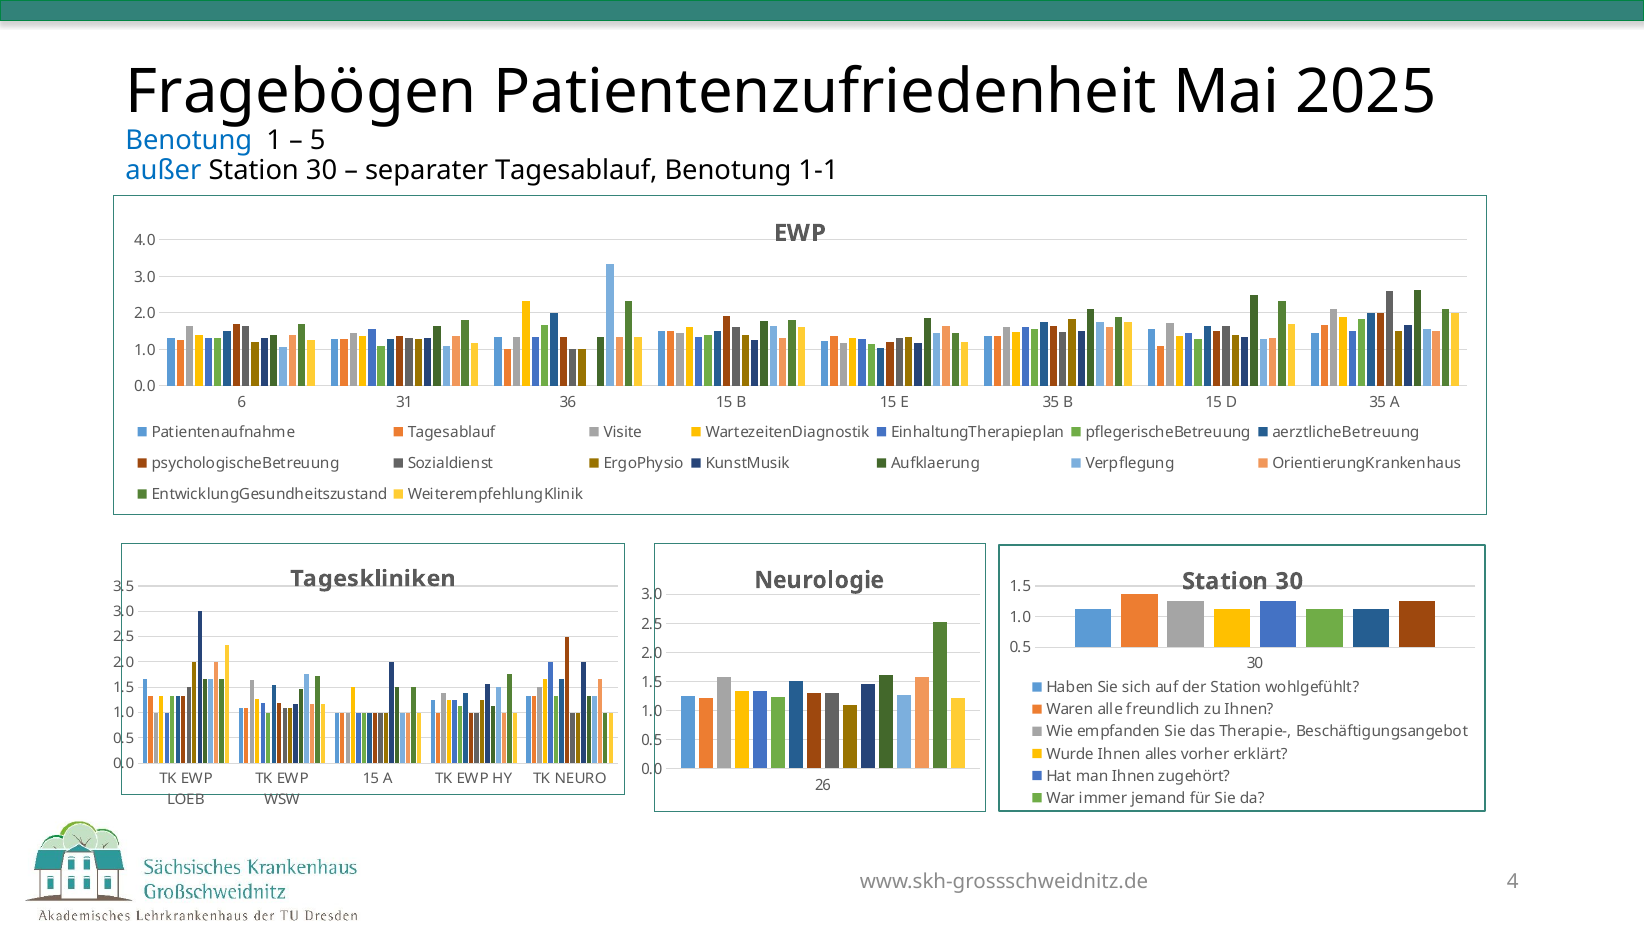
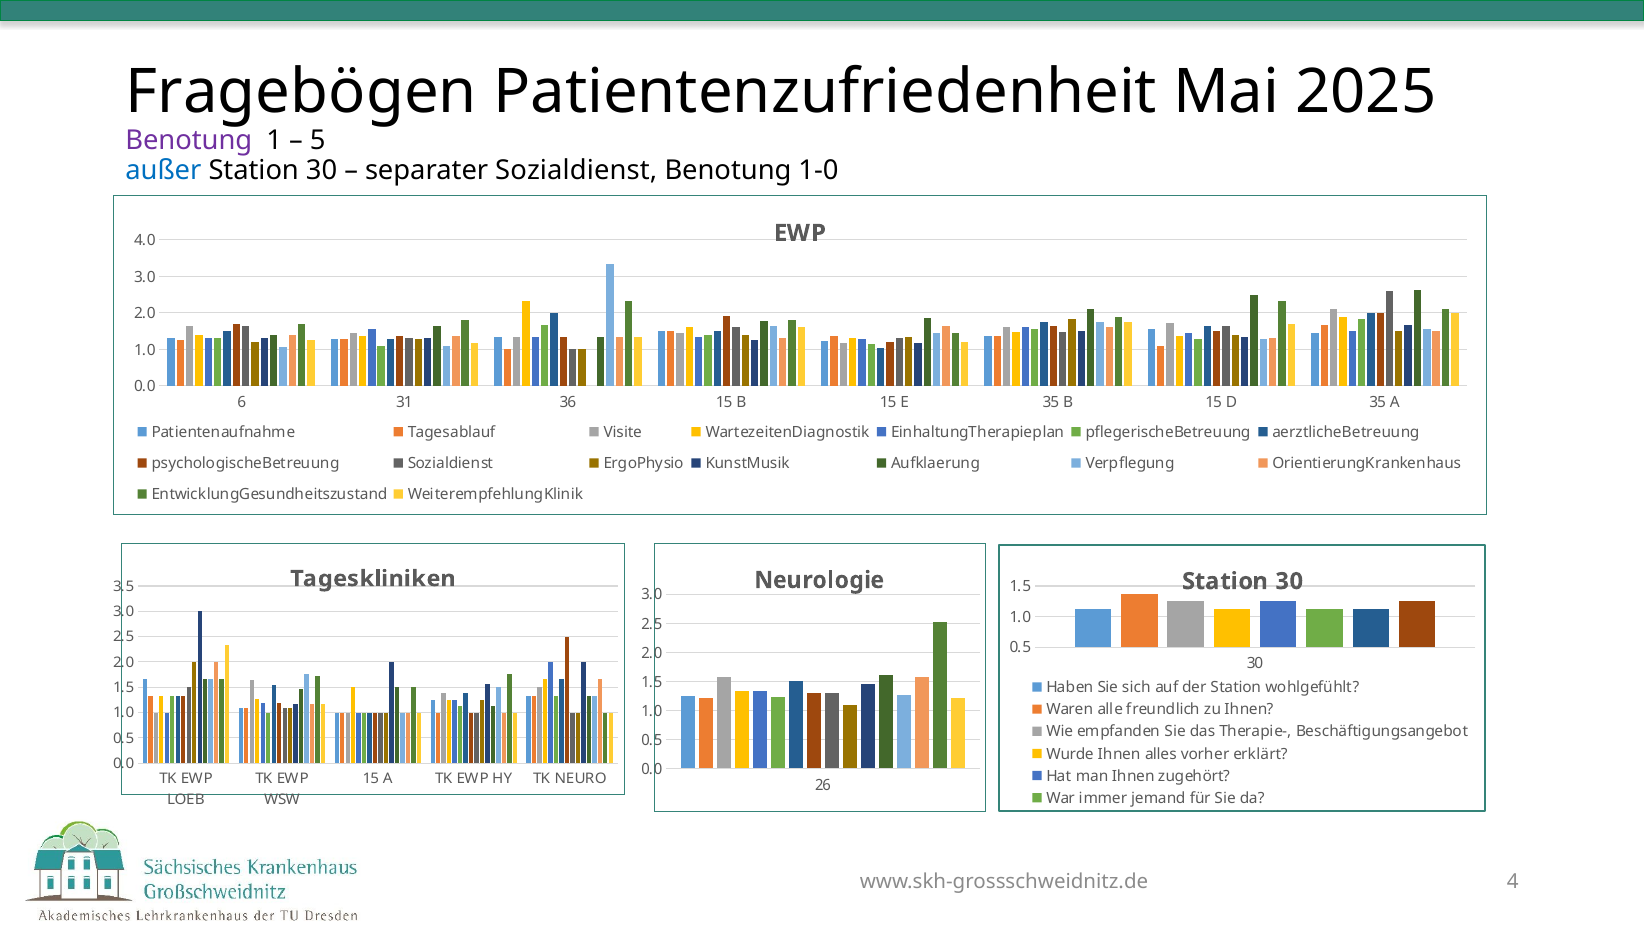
Benotung colour: blue -> purple (189, 141)
separater Tagesablauf: Tagesablauf -> Sozialdienst (576, 170)
1-1: 1-1 -> 1-0 (818, 170)
